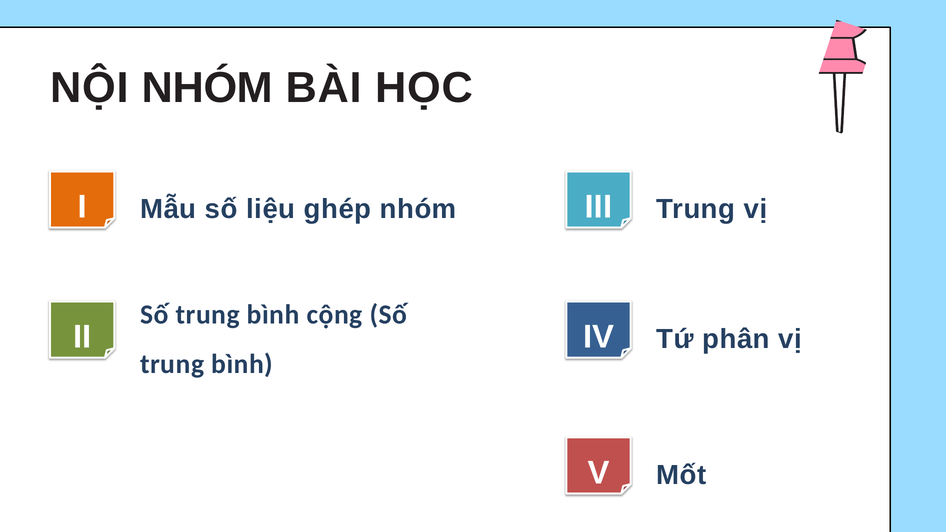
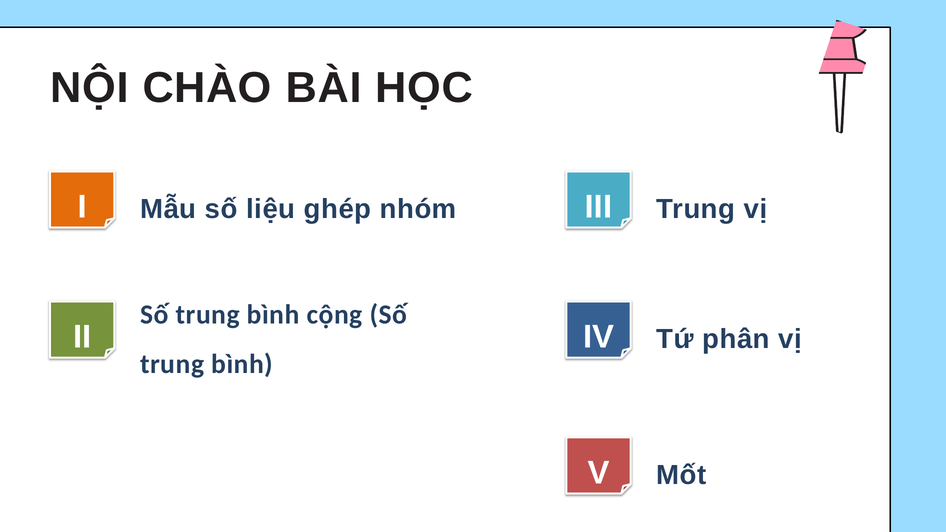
NỘI NHÓM: NHÓM -> CHÀO (207, 88)
